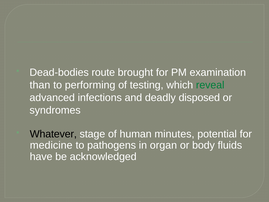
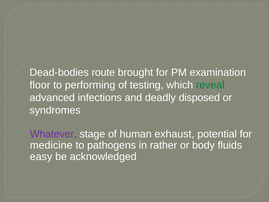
than: than -> floor (40, 85)
Whatever colour: black -> purple (53, 134)
minutes: minutes -> exhaust (174, 134)
organ: organ -> rather (163, 145)
have: have -> easy (41, 156)
